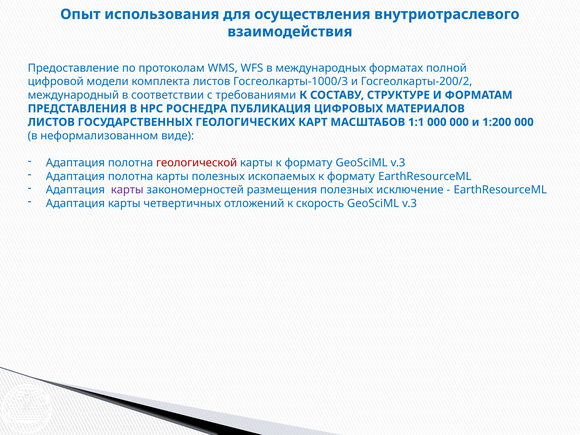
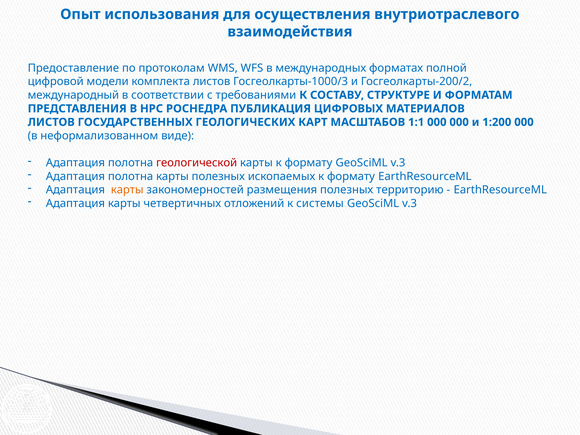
карты colour: purple -> orange (127, 190)
исключение: исключение -> территорию (410, 190)
скорость: скорость -> системы (320, 203)
